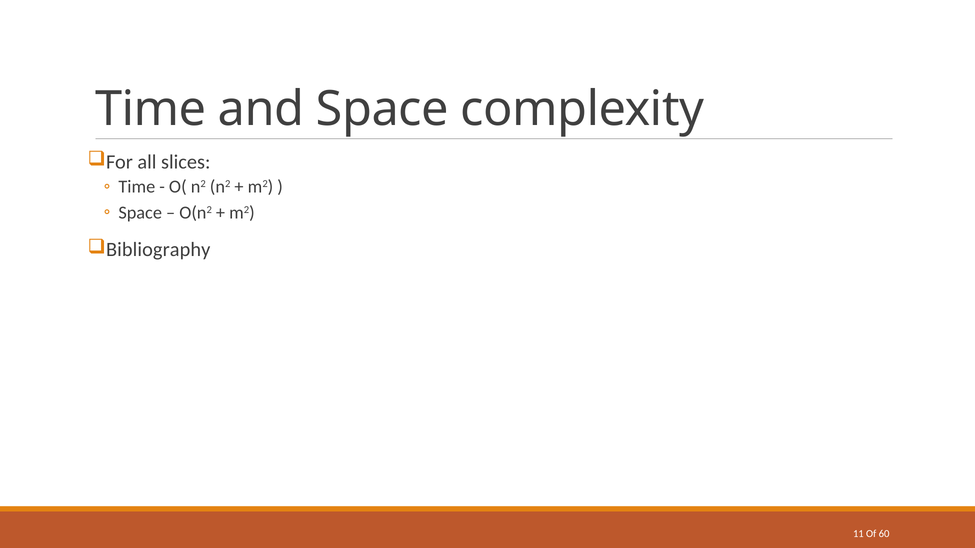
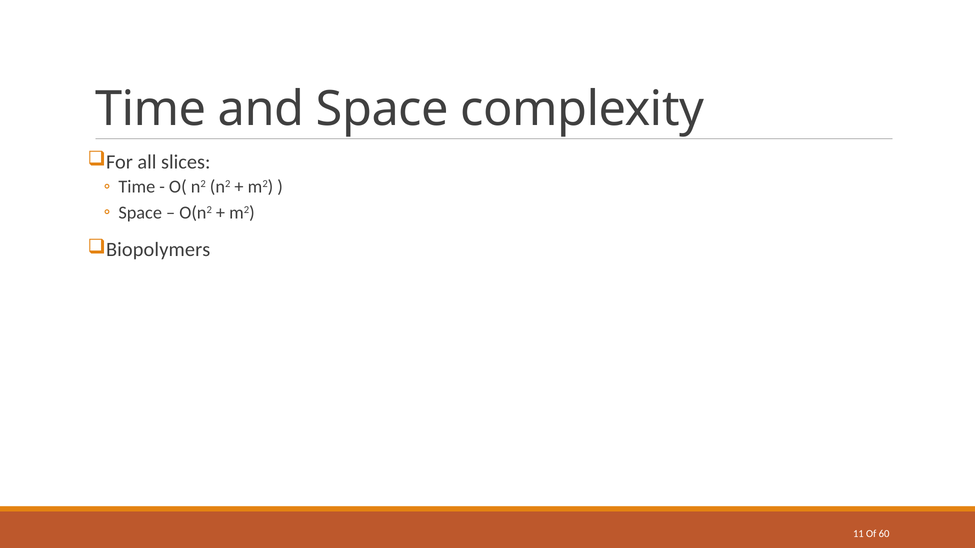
Bibliography: Bibliography -> Biopolymers (158, 250)
